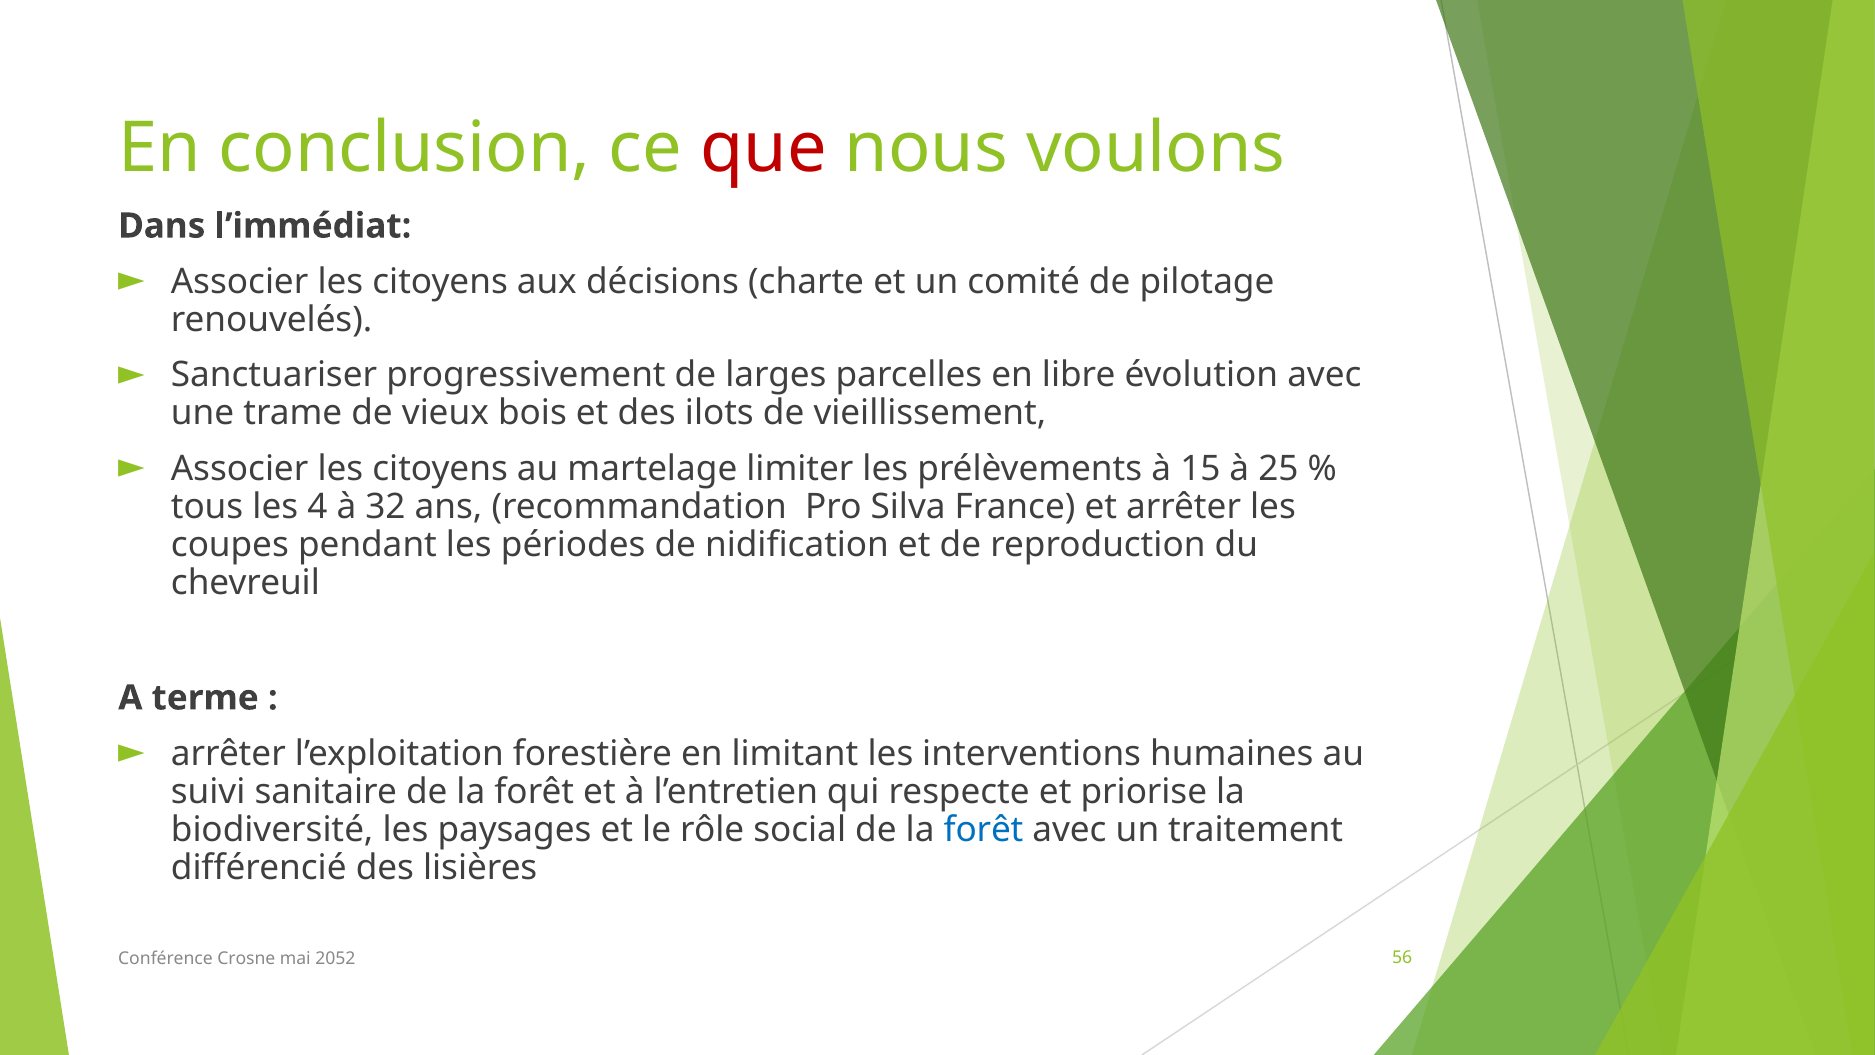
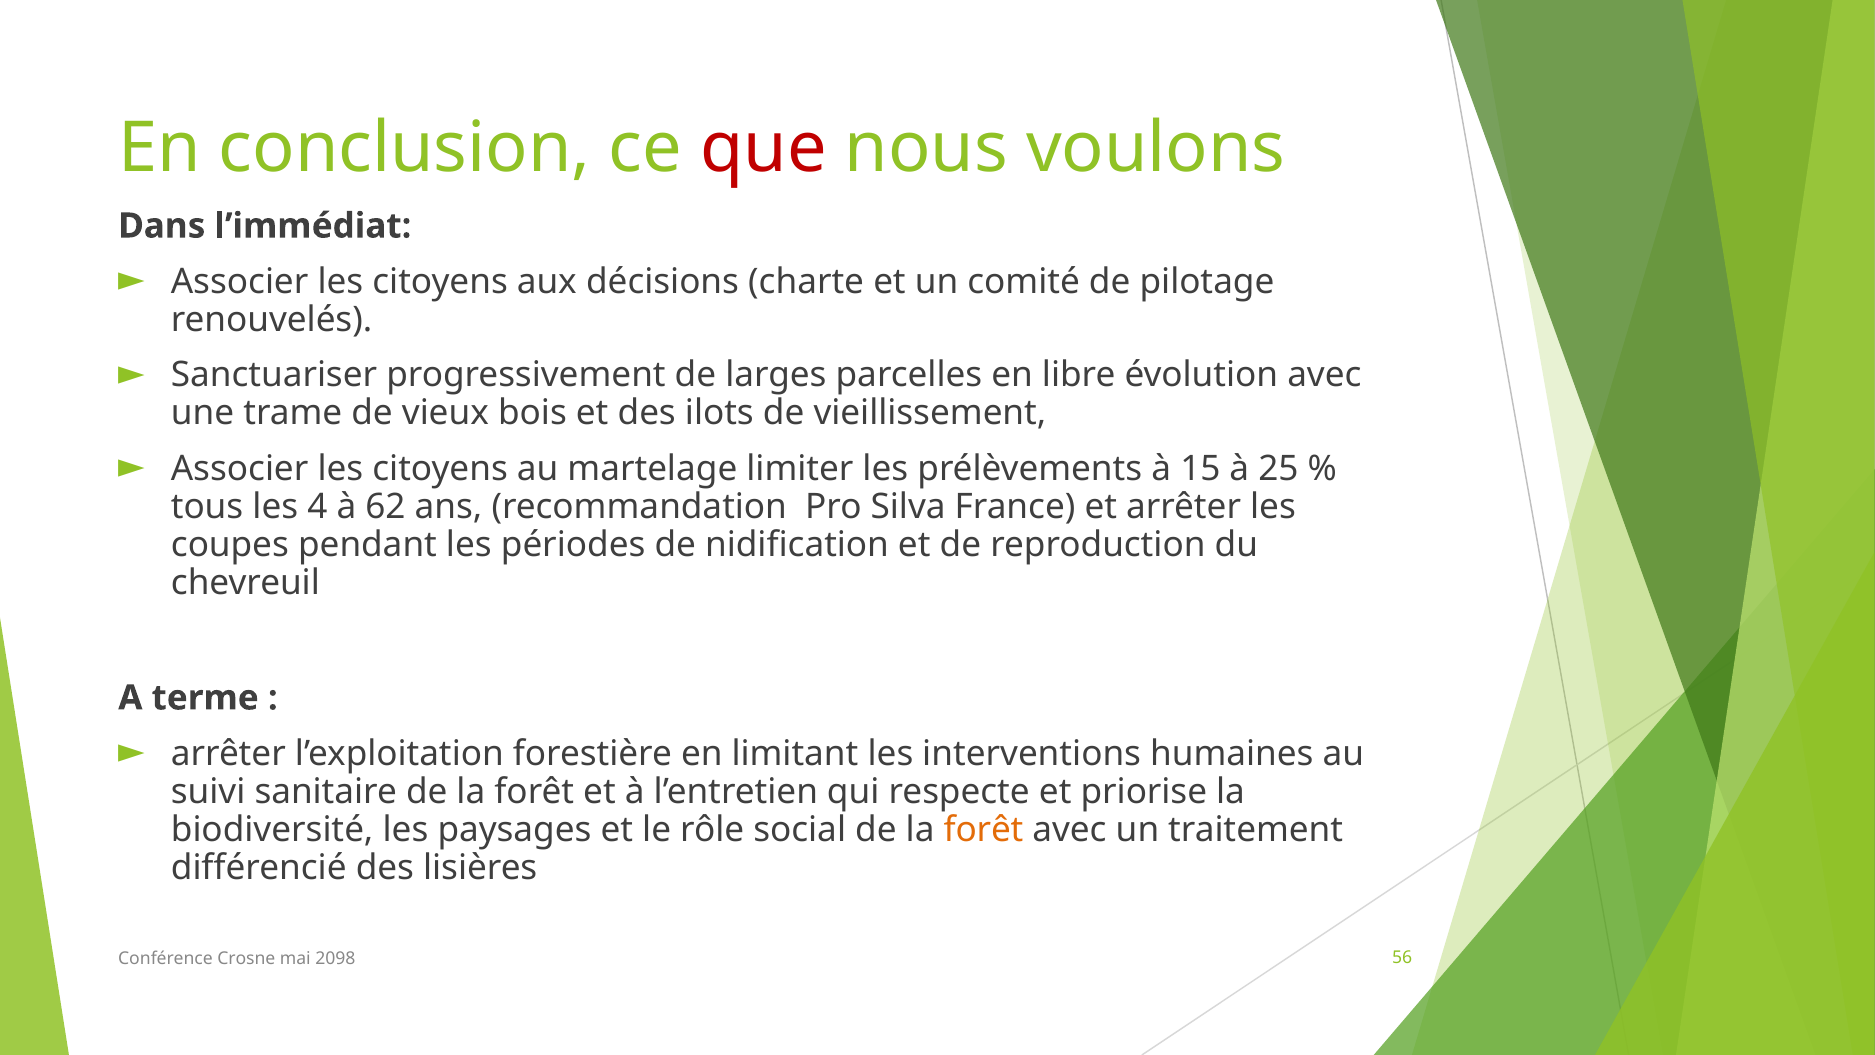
32: 32 -> 62 (385, 506)
forêt colour: blue -> orange (984, 829)
2052: 2052 -> 2098 (335, 958)
